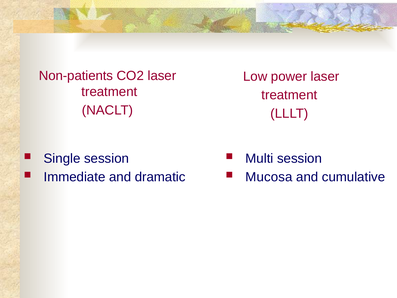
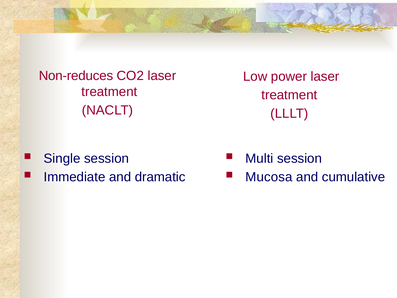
Non-patients: Non-patients -> Non-reduces (76, 76)
